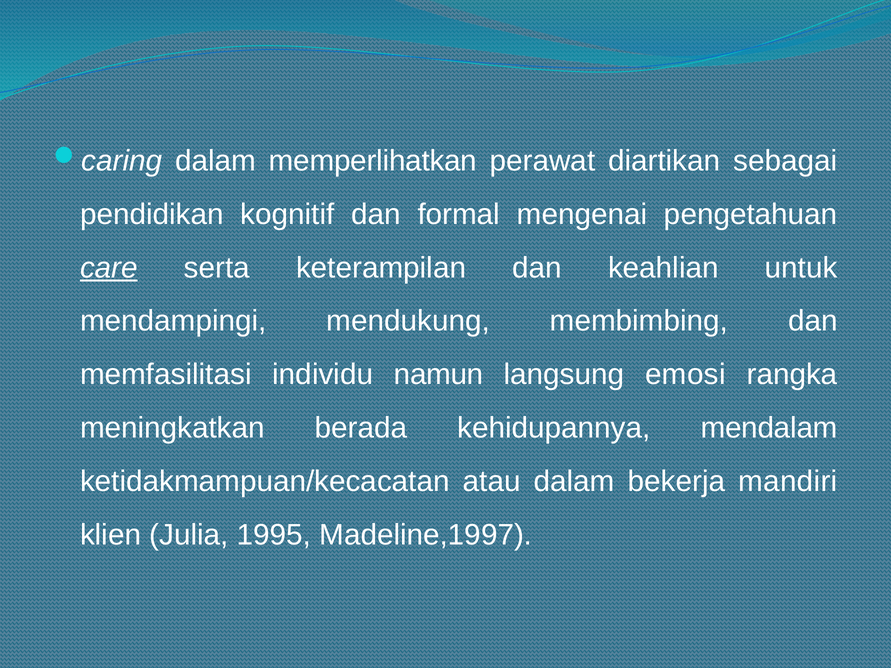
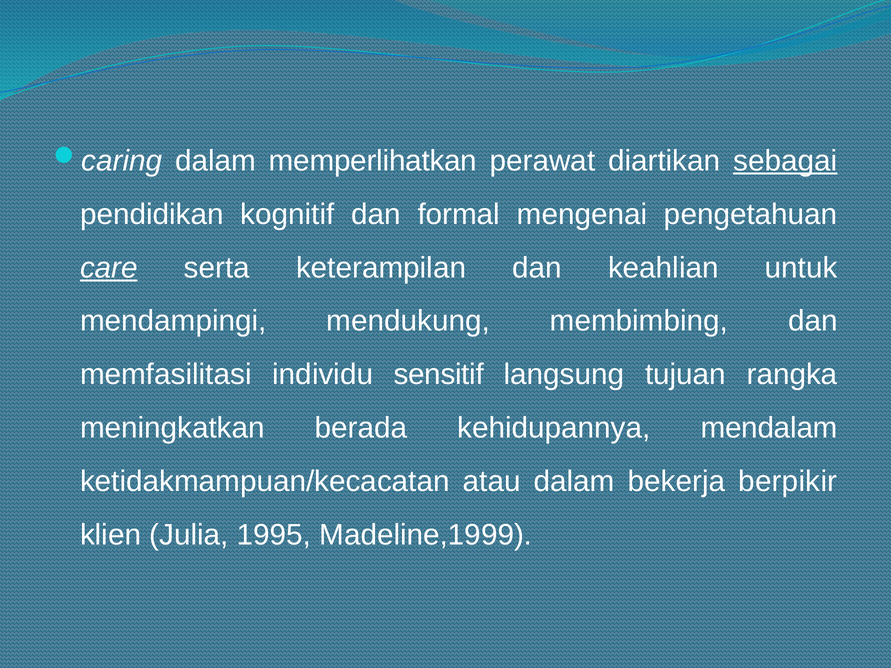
sebagai underline: none -> present (785, 161)
namun: namun -> sensitif (439, 375)
emosi: emosi -> tujuan (686, 375)
mandiri: mandiri -> berpikir (788, 482)
Madeline,1997: Madeline,1997 -> Madeline,1999 (426, 535)
